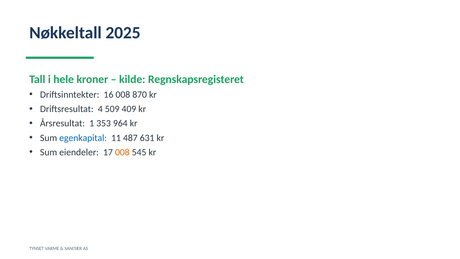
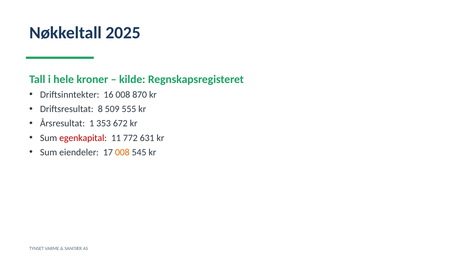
4: 4 -> 8 (100, 109)
409: 409 -> 555 (129, 109)
964: 964 -> 672 (120, 123)
egenkapital colour: blue -> red (83, 138)
487: 487 -> 772 (130, 138)
